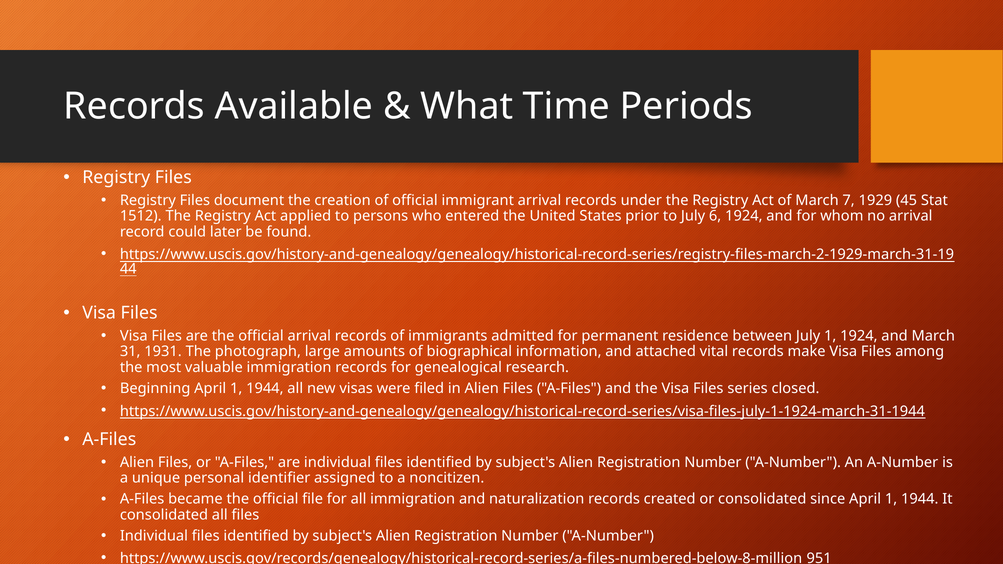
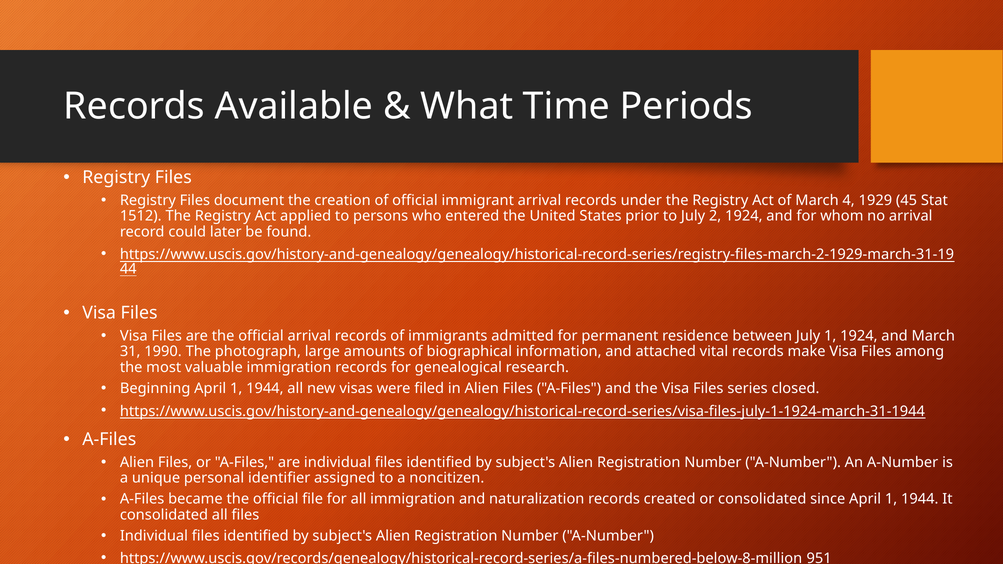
7: 7 -> 4 (849, 200)
6: 6 -> 2 (715, 216)
1931: 1931 -> 1990 (163, 352)
